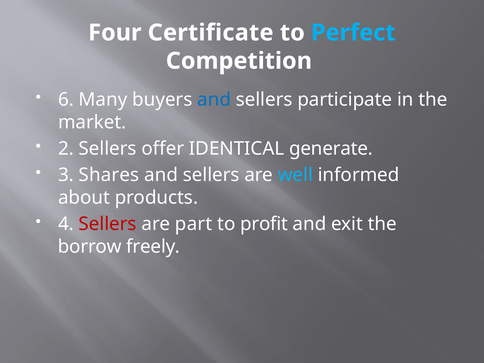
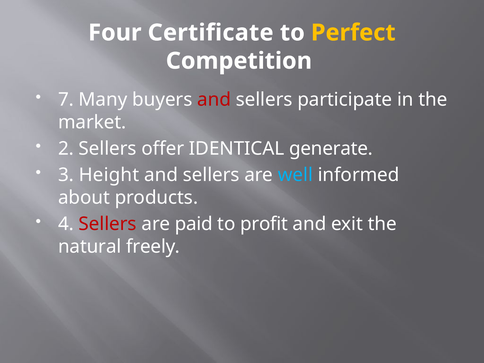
Perfect colour: light blue -> yellow (353, 33)
6: 6 -> 7 (66, 100)
and colour: blue -> red (214, 100)
Shares: Shares -> Height (109, 175)
part: part -> paid (194, 224)
borrow: borrow -> natural (90, 247)
